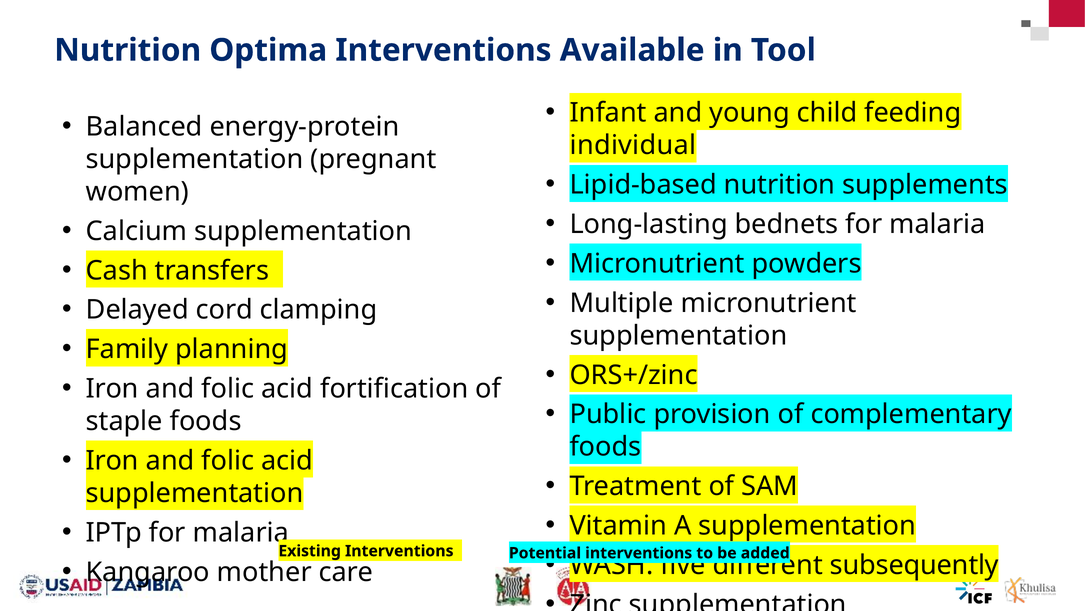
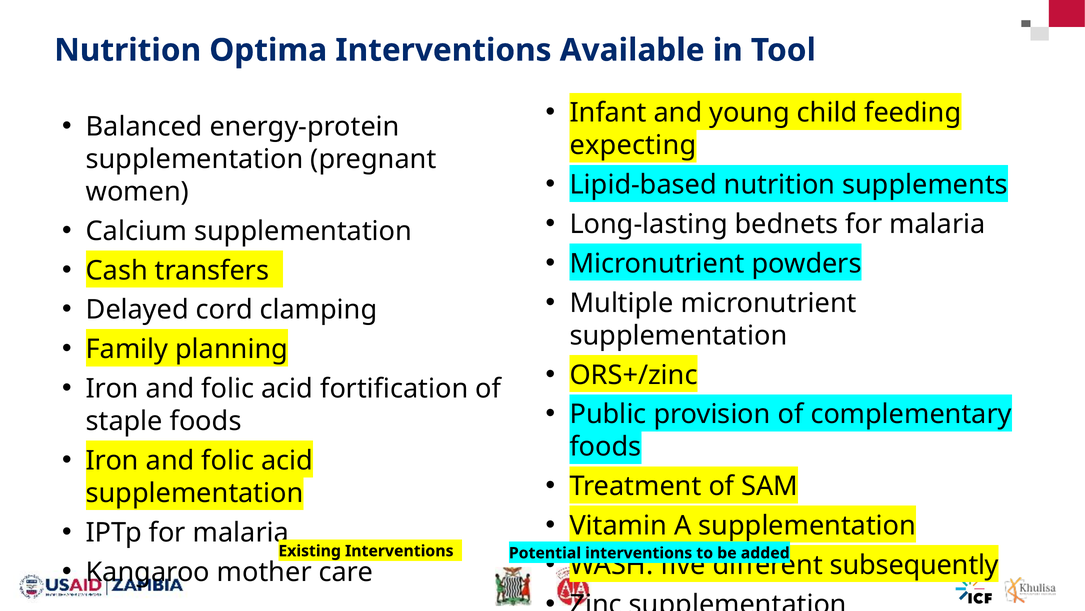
individual: individual -> expecting (633, 145)
